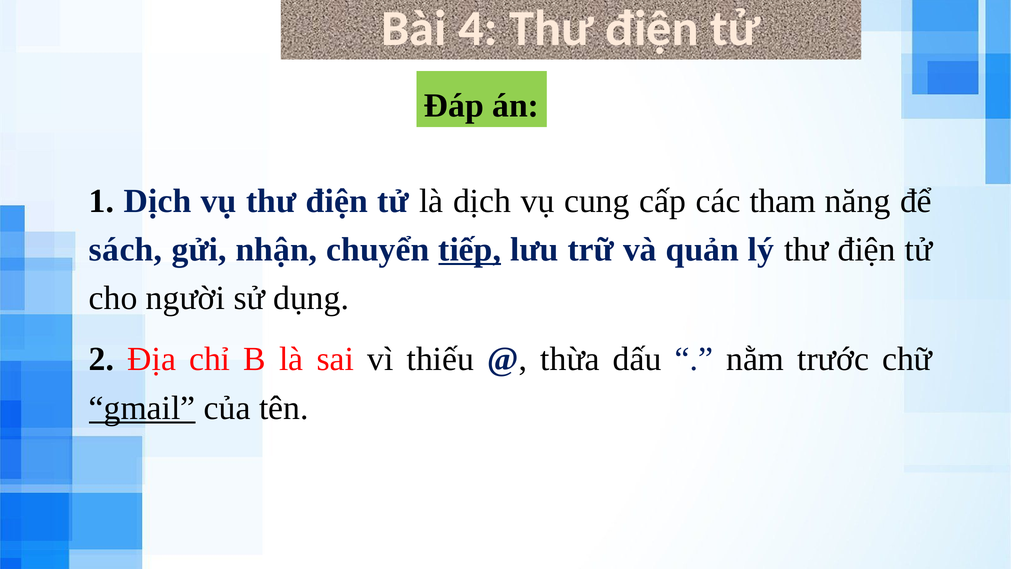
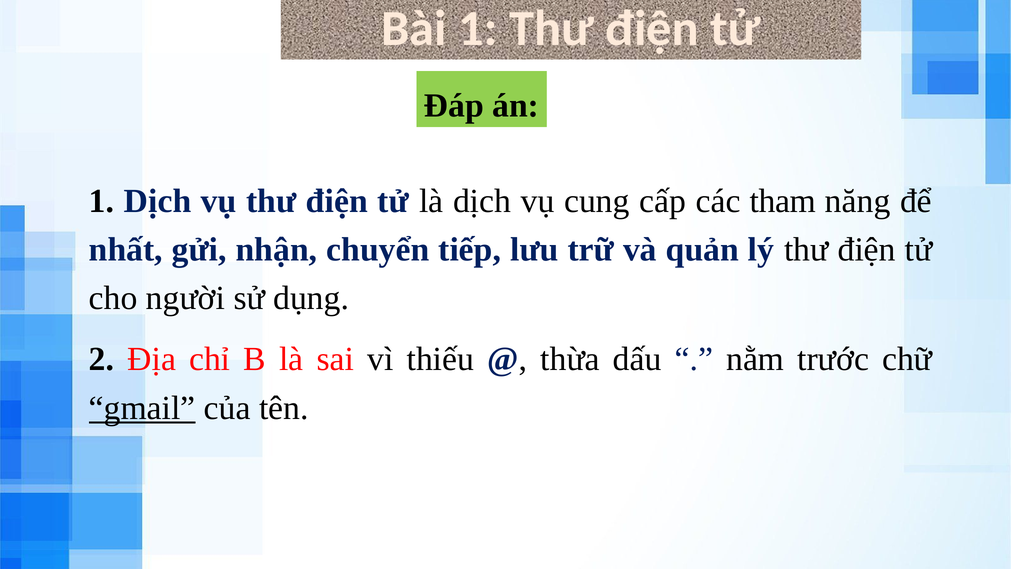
Bài 4: 4 -> 1 (478, 29)
sách: sách -> nhất (126, 249)
tiếp underline: present -> none (470, 249)
